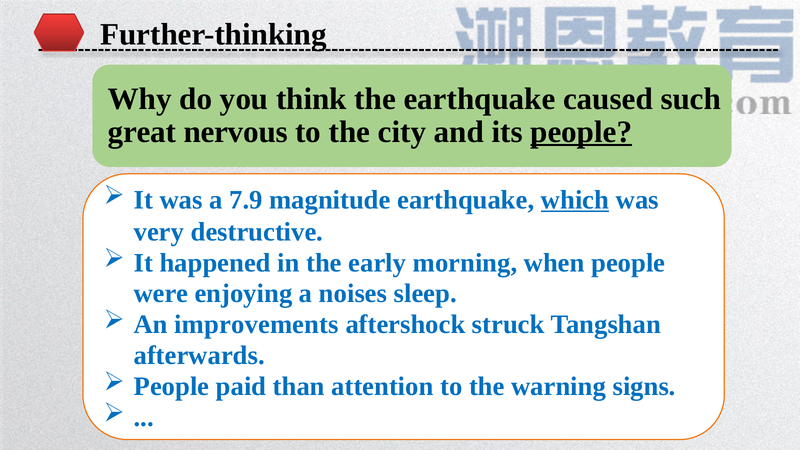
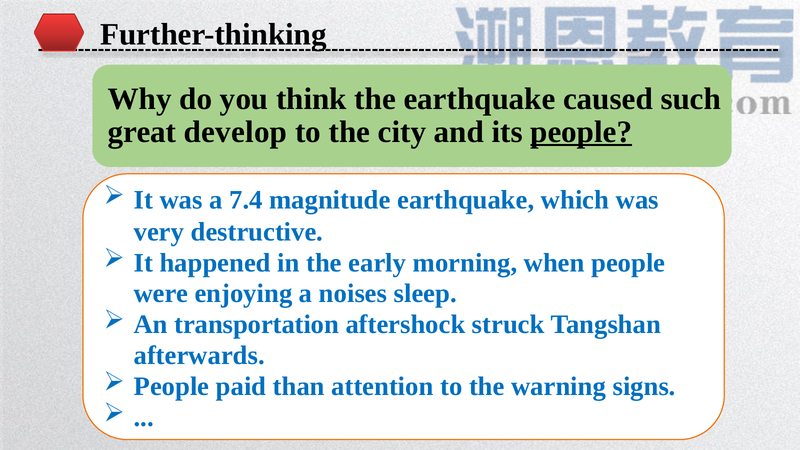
nervous: nervous -> develop (236, 132)
7.9: 7.9 -> 7.4 (246, 200)
which underline: present -> none (575, 200)
improvements: improvements -> transportation (257, 325)
